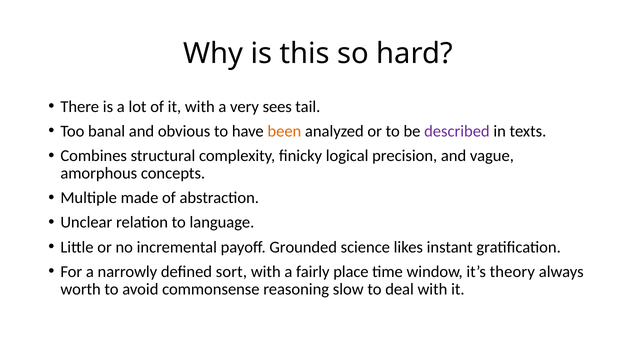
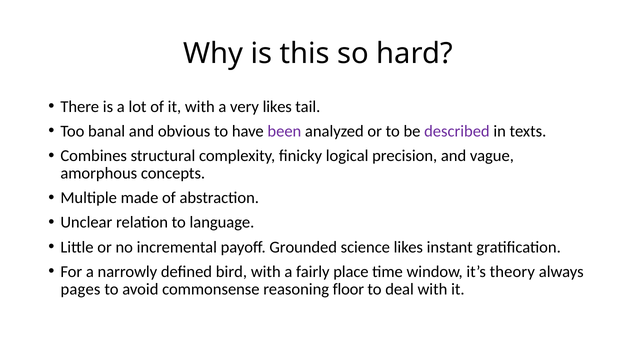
very sees: sees -> likes (277, 106)
been colour: orange -> purple (284, 131)
sort: sort -> bird (231, 271)
worth: worth -> pages (80, 289)
slow: slow -> floor (348, 289)
